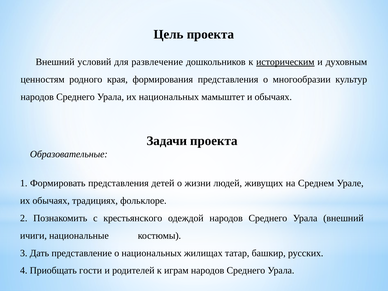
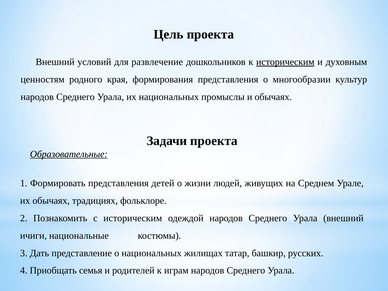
мамыштет: мамыштет -> промыслы (223, 97)
Образовательные underline: none -> present (69, 154)
с крестьянского: крестьянского -> историческим (133, 218)
гости: гости -> семья (91, 271)
